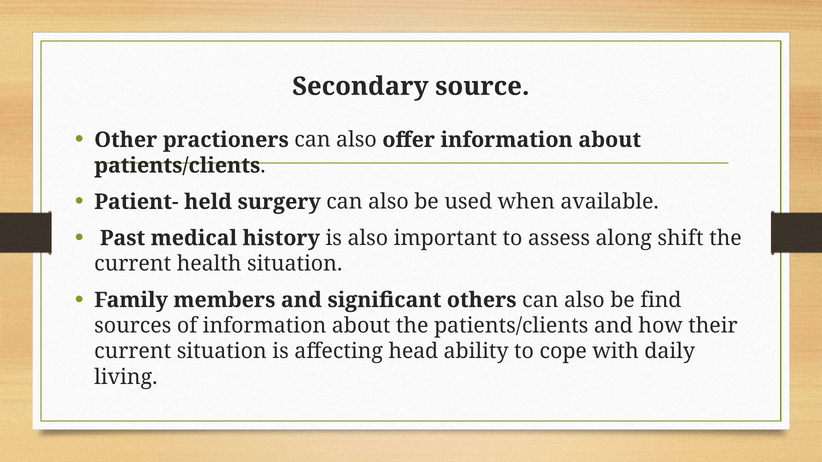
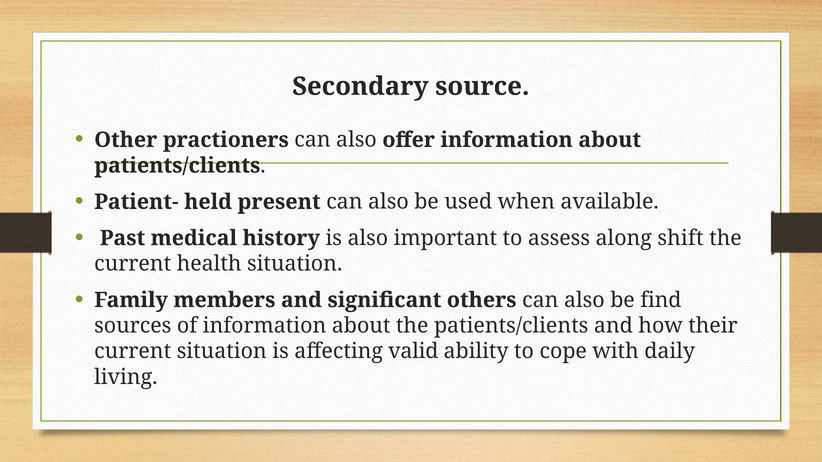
surgery: surgery -> present (279, 202)
head: head -> valid (413, 352)
